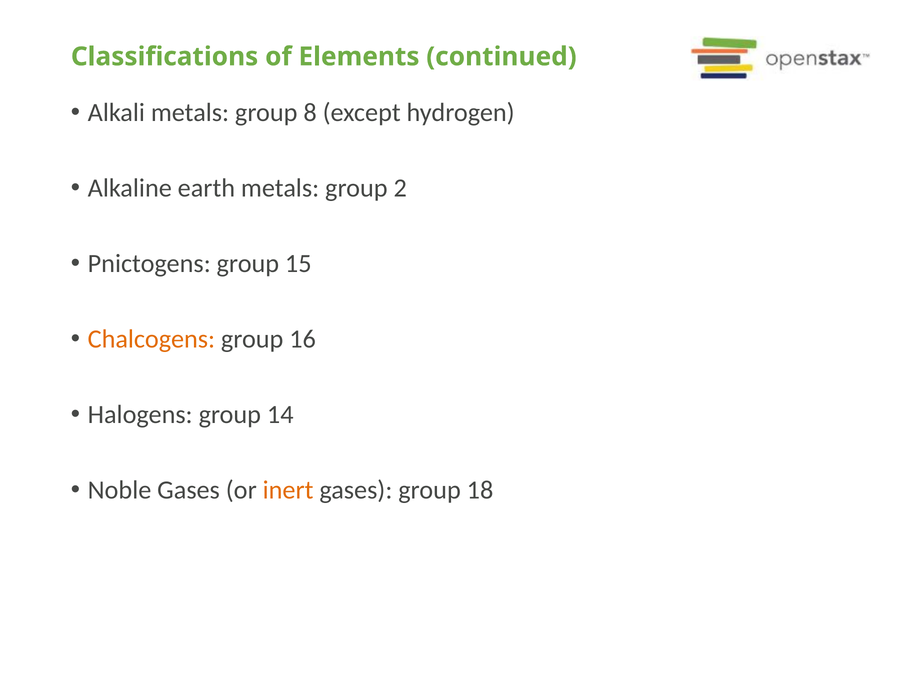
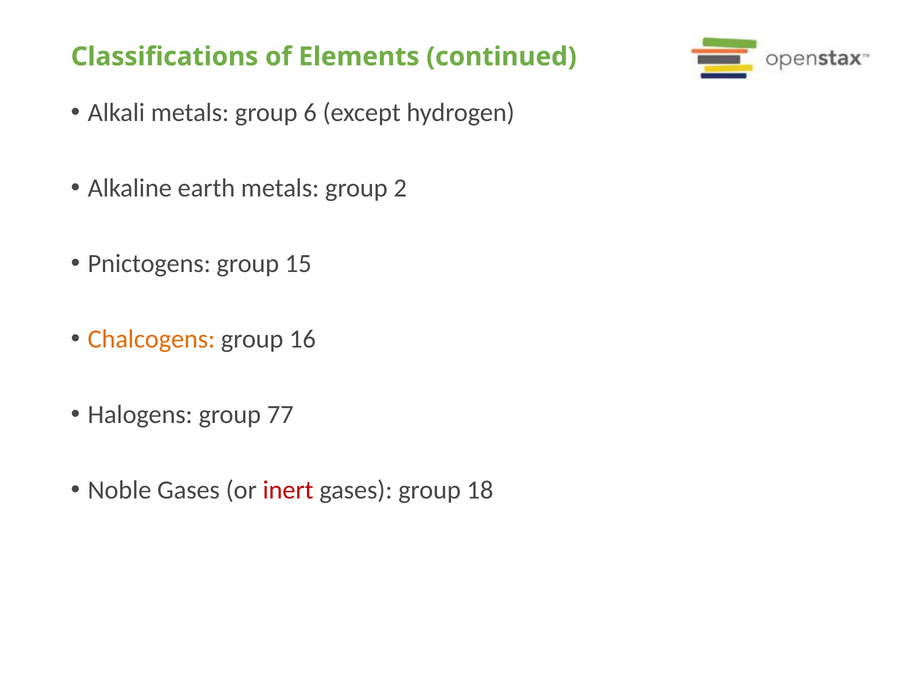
8: 8 -> 6 (310, 113)
14: 14 -> 77 (280, 414)
inert colour: orange -> red (288, 490)
